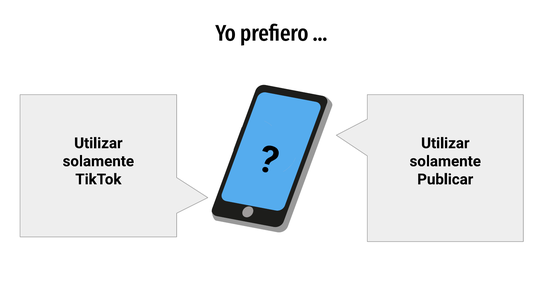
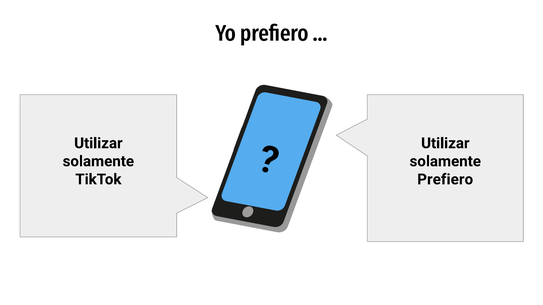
Publicar: Publicar -> Prefiero (445, 180)
